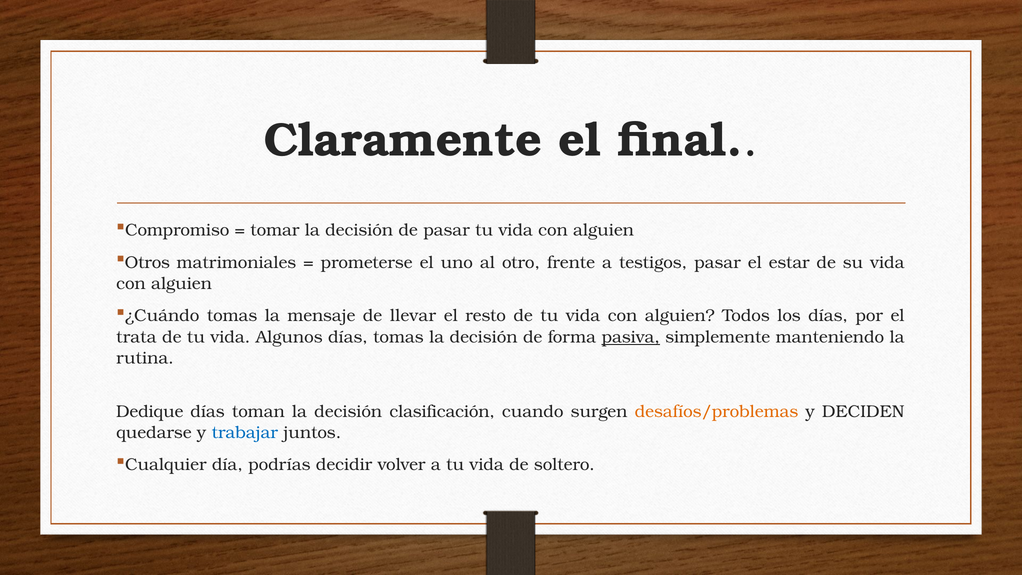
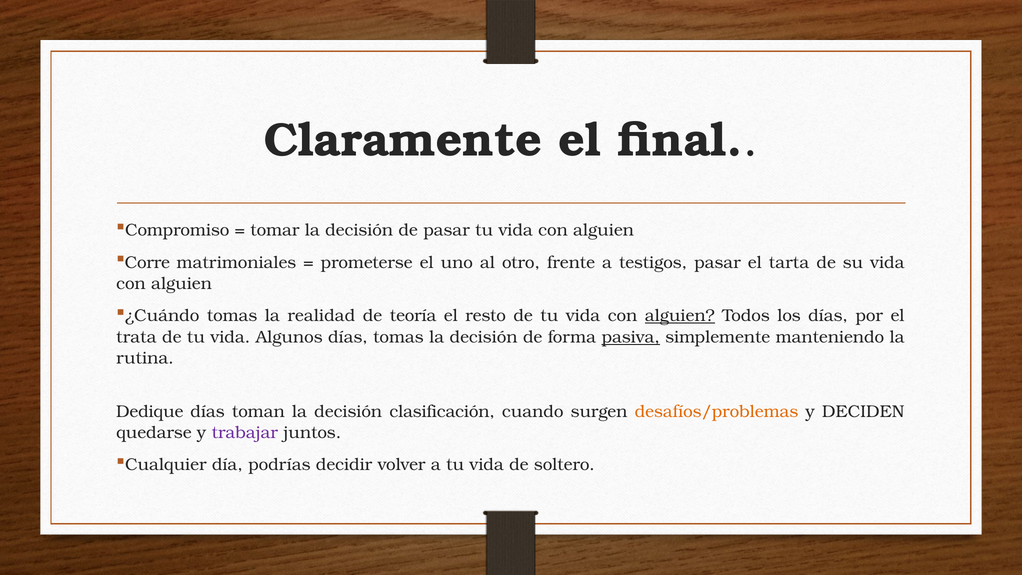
Otros: Otros -> Corre (147, 262)
estar: estar -> tarta (789, 262)
mensaje: mensaje -> realidad (321, 316)
llevar: llevar -> teoría (413, 316)
alguien underline: none -> present (680, 316)
trabajar colour: blue -> purple (245, 432)
